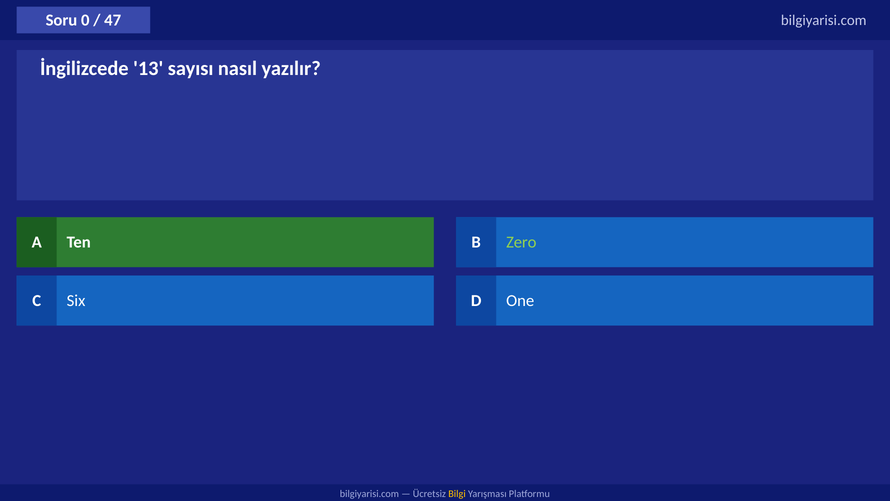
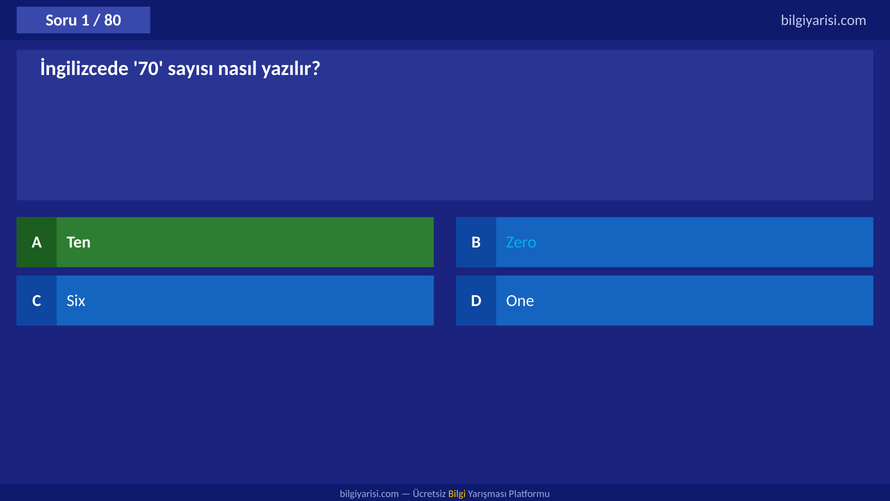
0: 0 -> 1 (85, 20)
47: 47 -> 80 (113, 20)
13: 13 -> 70 (148, 69)
Zero colour: light green -> light blue (521, 242)
